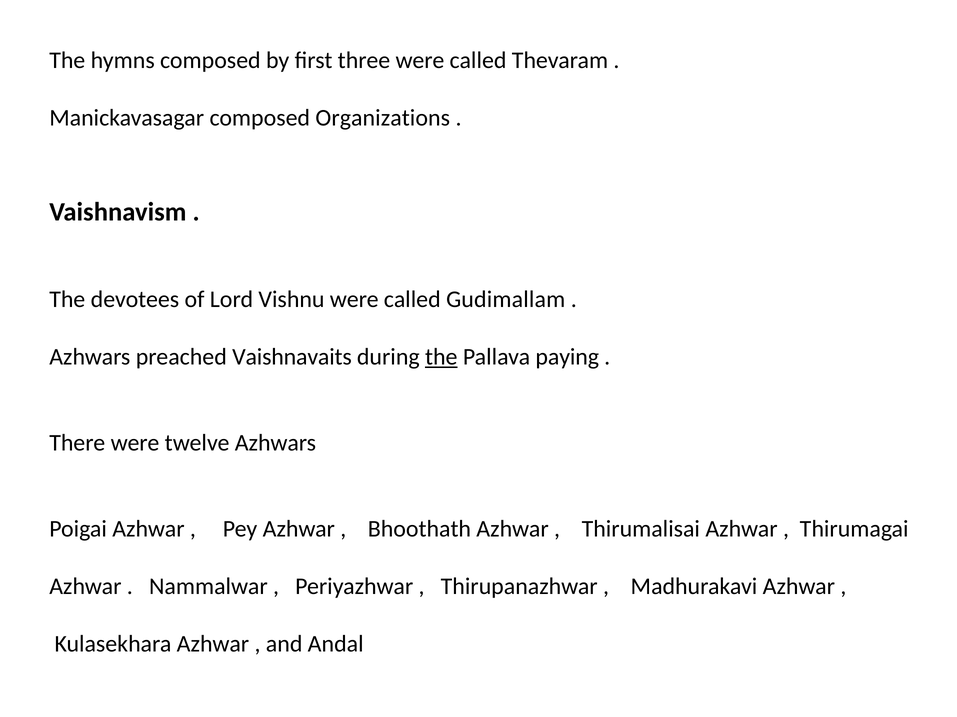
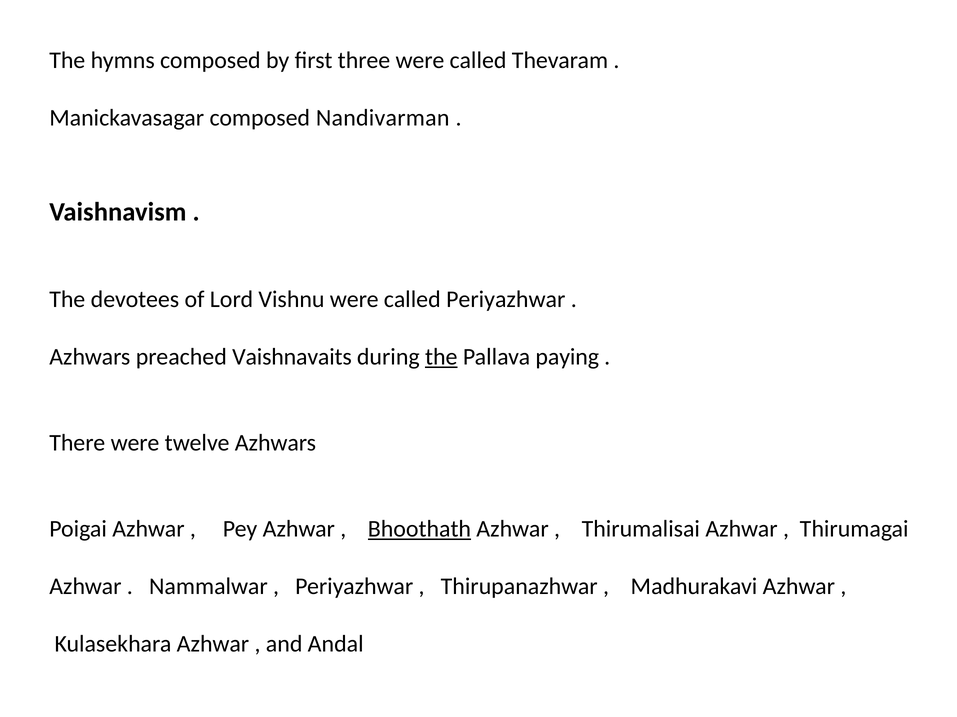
Organizations: Organizations -> Nandivarman (383, 118)
called Gudimallam: Gudimallam -> Periyazhwar (506, 300)
Bhoothath underline: none -> present (419, 530)
